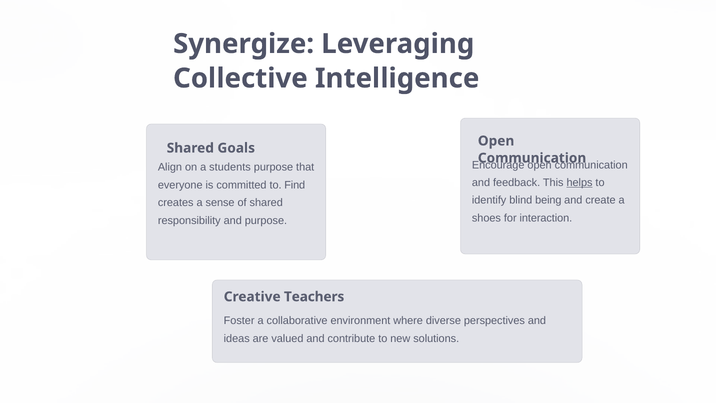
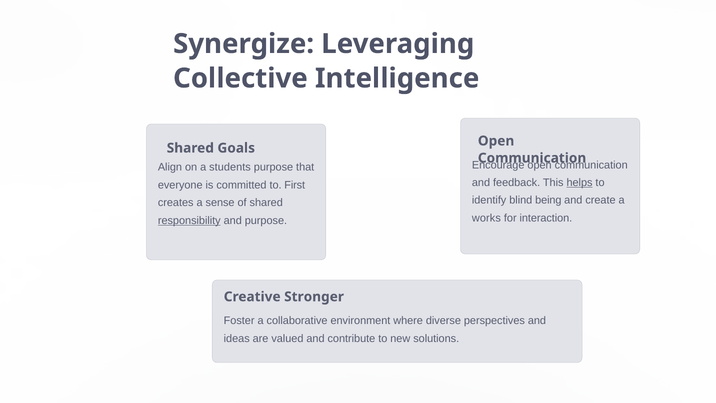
Find: Find -> First (295, 185)
shoes: shoes -> works (486, 218)
responsibility underline: none -> present (189, 220)
Teachers: Teachers -> Stronger (314, 297)
